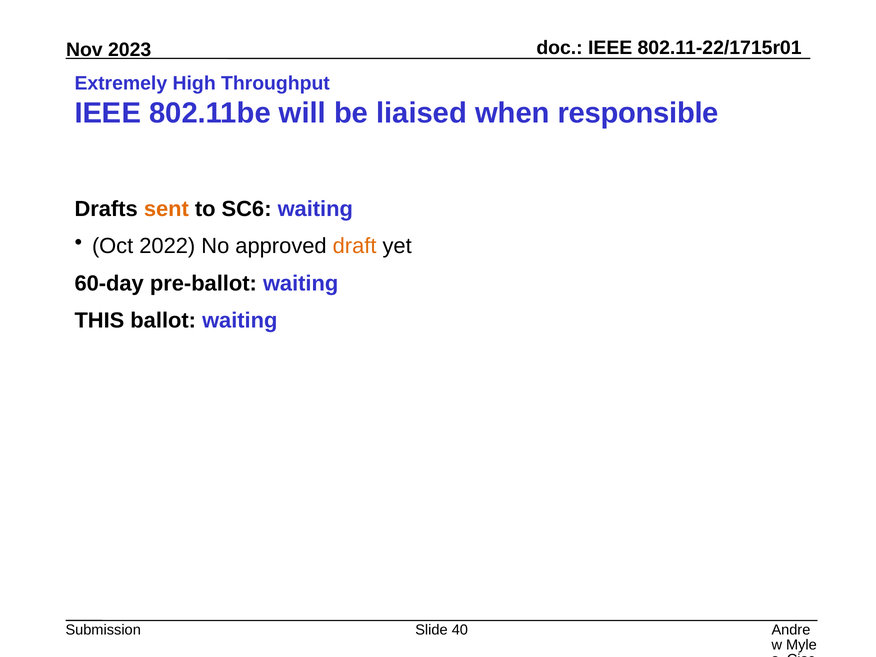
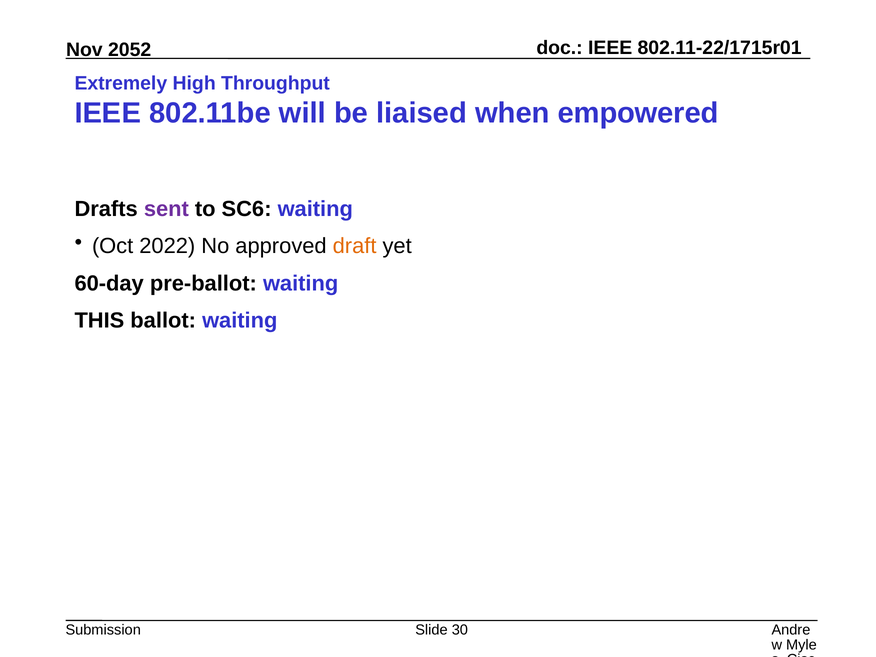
2023: 2023 -> 2052 (130, 50)
responsible: responsible -> empowered (638, 113)
sent colour: orange -> purple (166, 209)
40: 40 -> 30 (460, 630)
